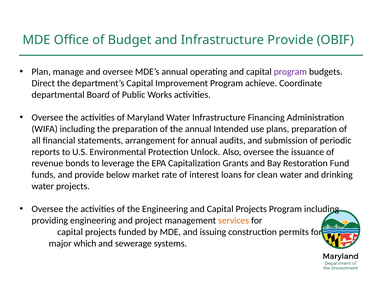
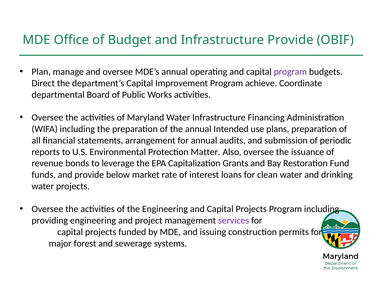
Unlock: Unlock -> Matter (206, 152)
services colour: orange -> purple (234, 221)
which: which -> forest (85, 244)
